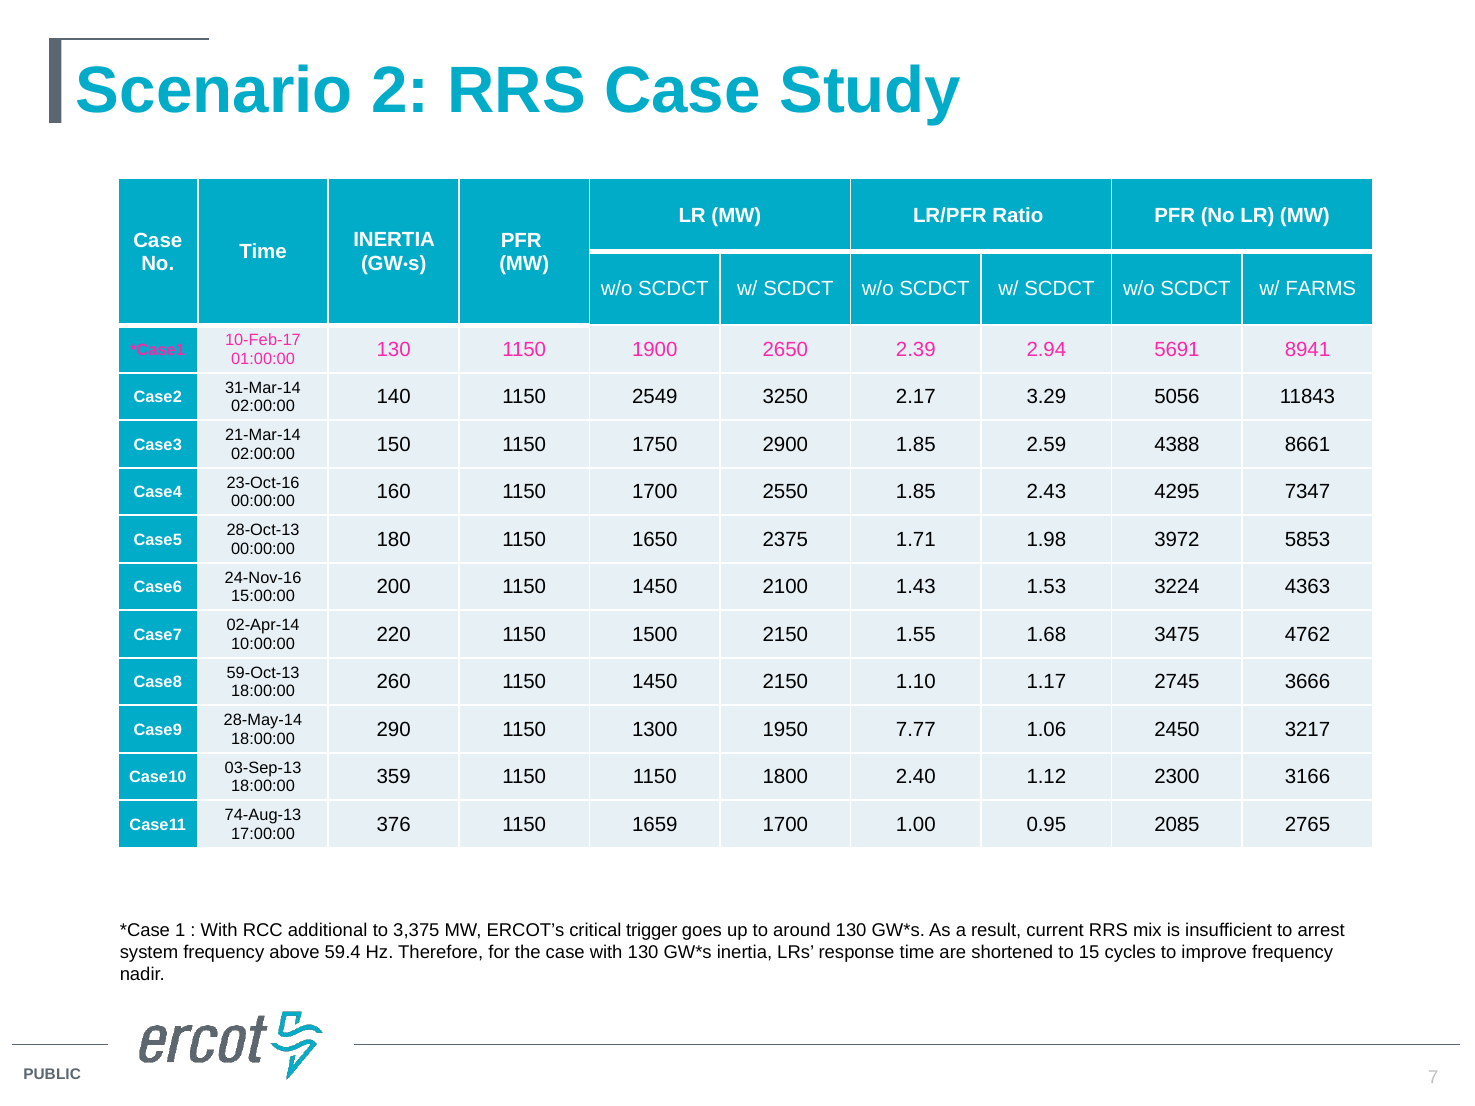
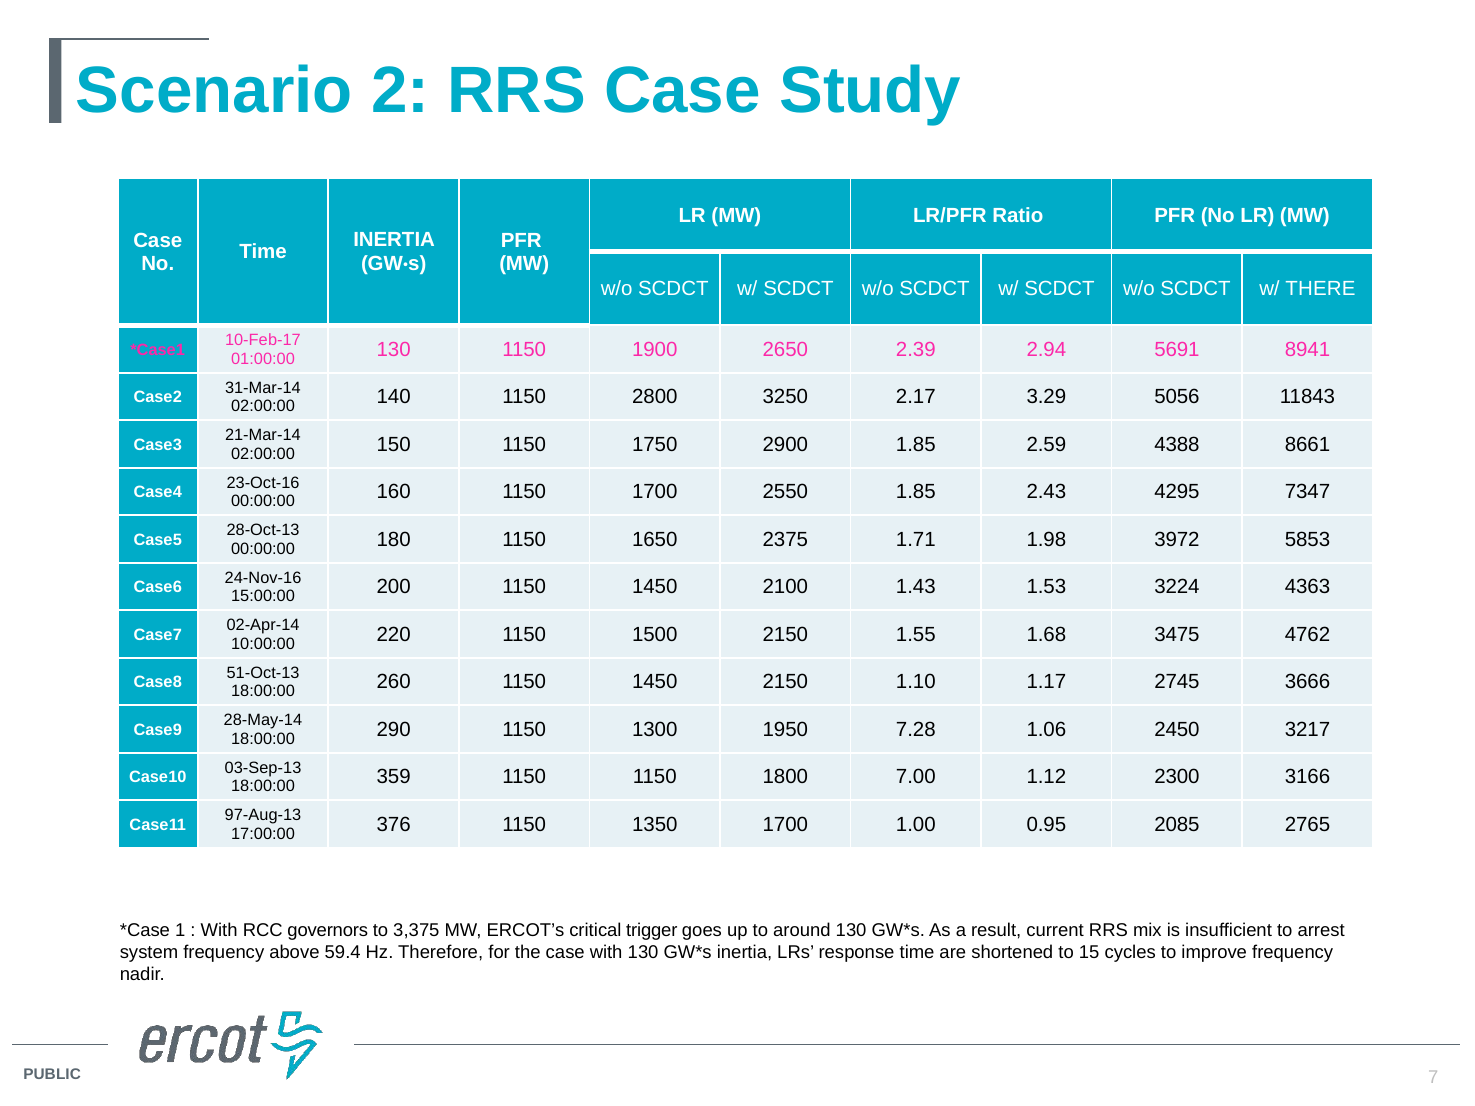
FARMS: FARMS -> THERE (1321, 289)
2549: 2549 -> 2800 (655, 397)
59-Oct-13: 59-Oct-13 -> 51-Oct-13 (263, 673)
7.77: 7.77 -> 7.28 (916, 730)
2.40: 2.40 -> 7.00 (916, 777)
74-Aug-13: 74-Aug-13 -> 97-Aug-13 (263, 816)
1659: 1659 -> 1350 (655, 825)
additional: additional -> governors (328, 930)
